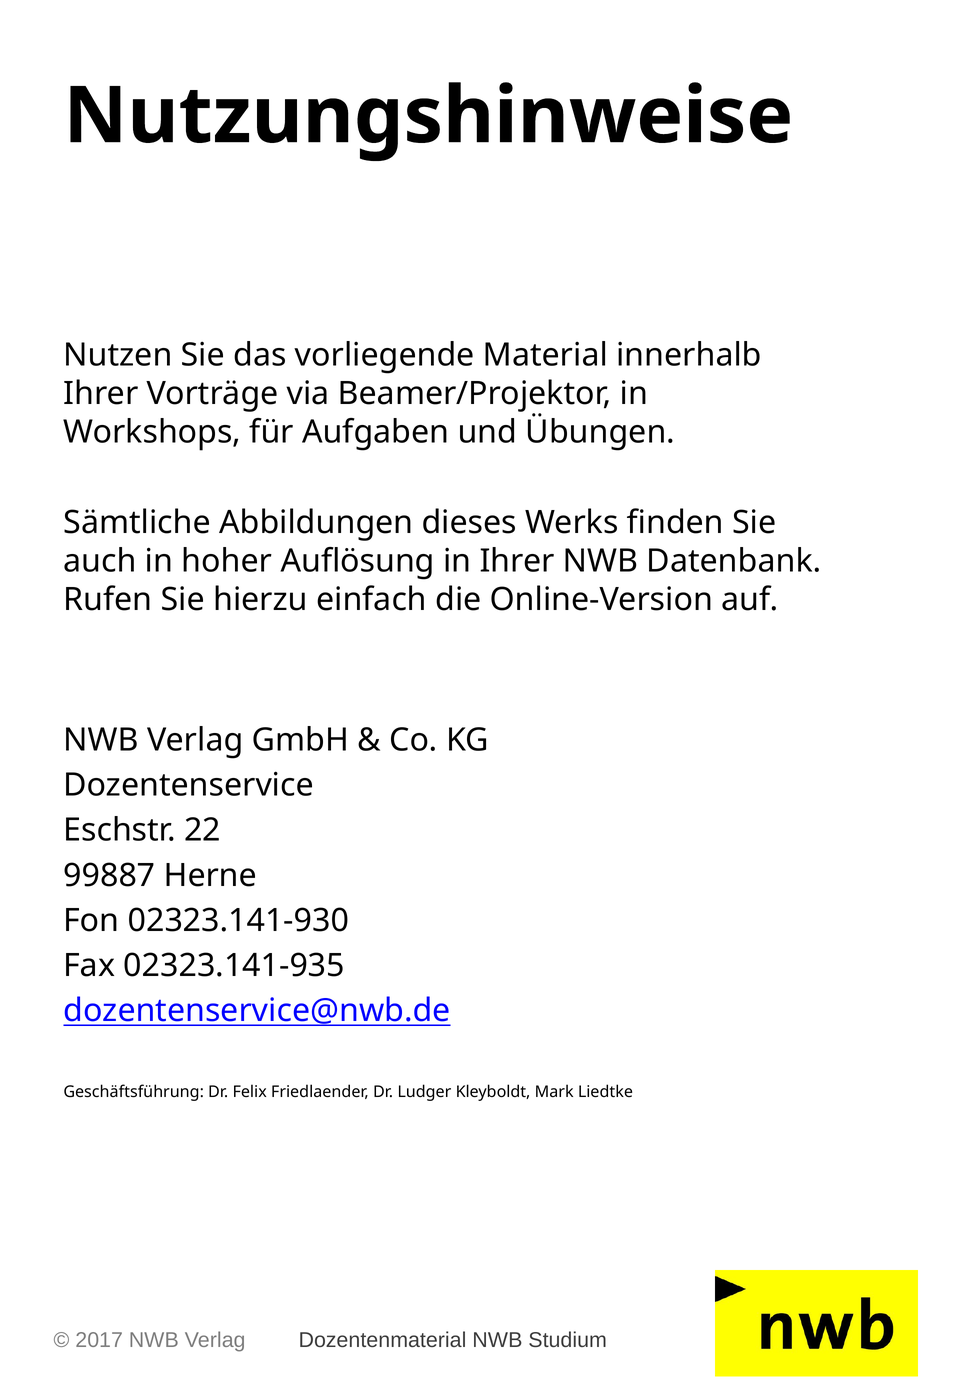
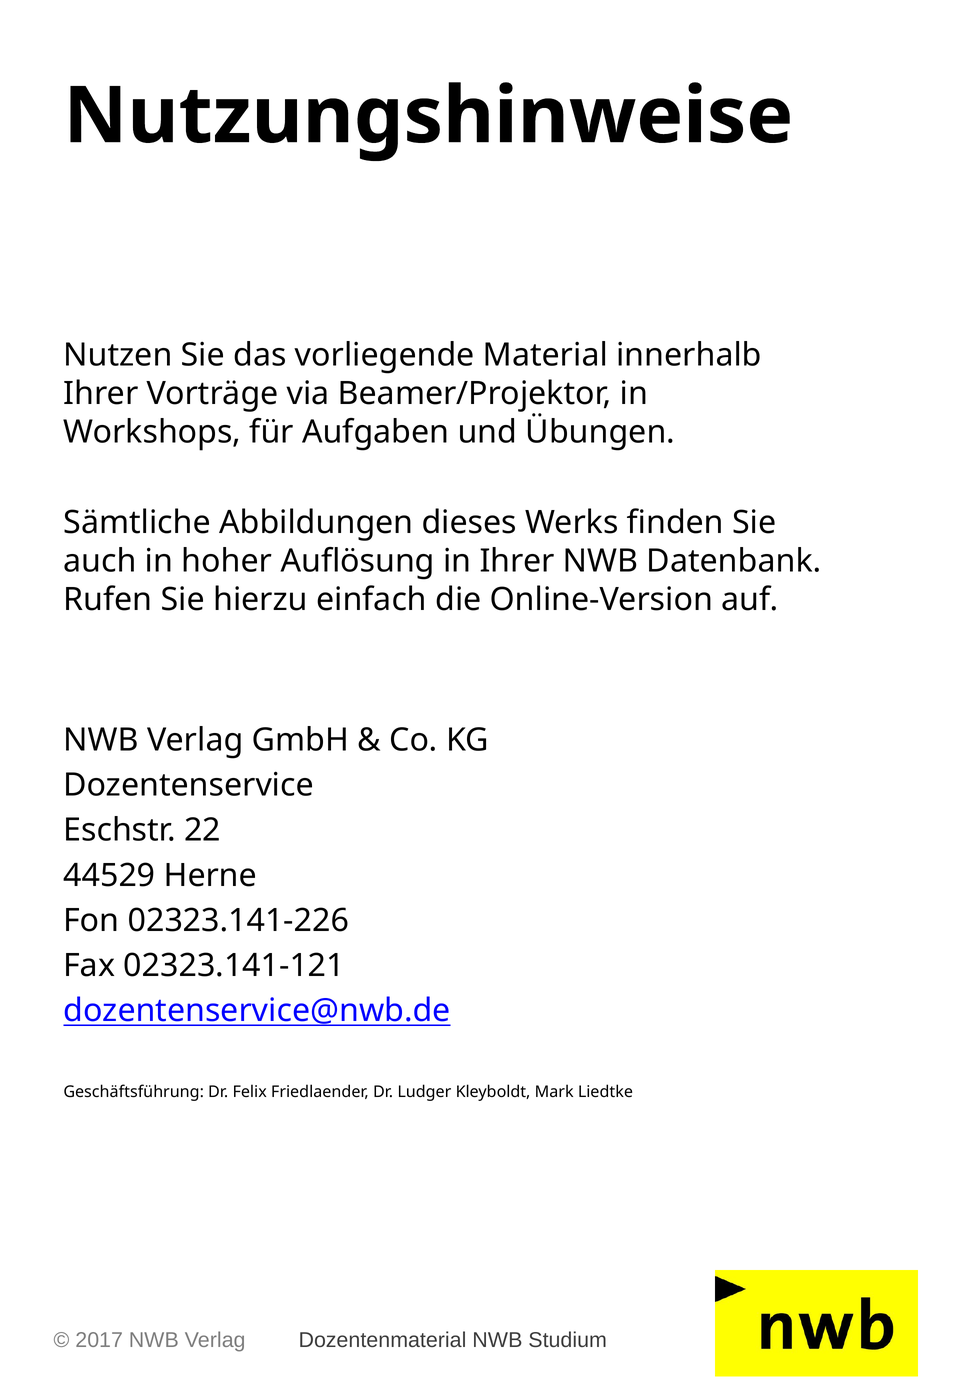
99887: 99887 -> 44529 (109, 875)
02323.141-930: 02323.141-930 -> 02323.141-226 (238, 920)
02323.141-935: 02323.141-935 -> 02323.141-121 (234, 965)
